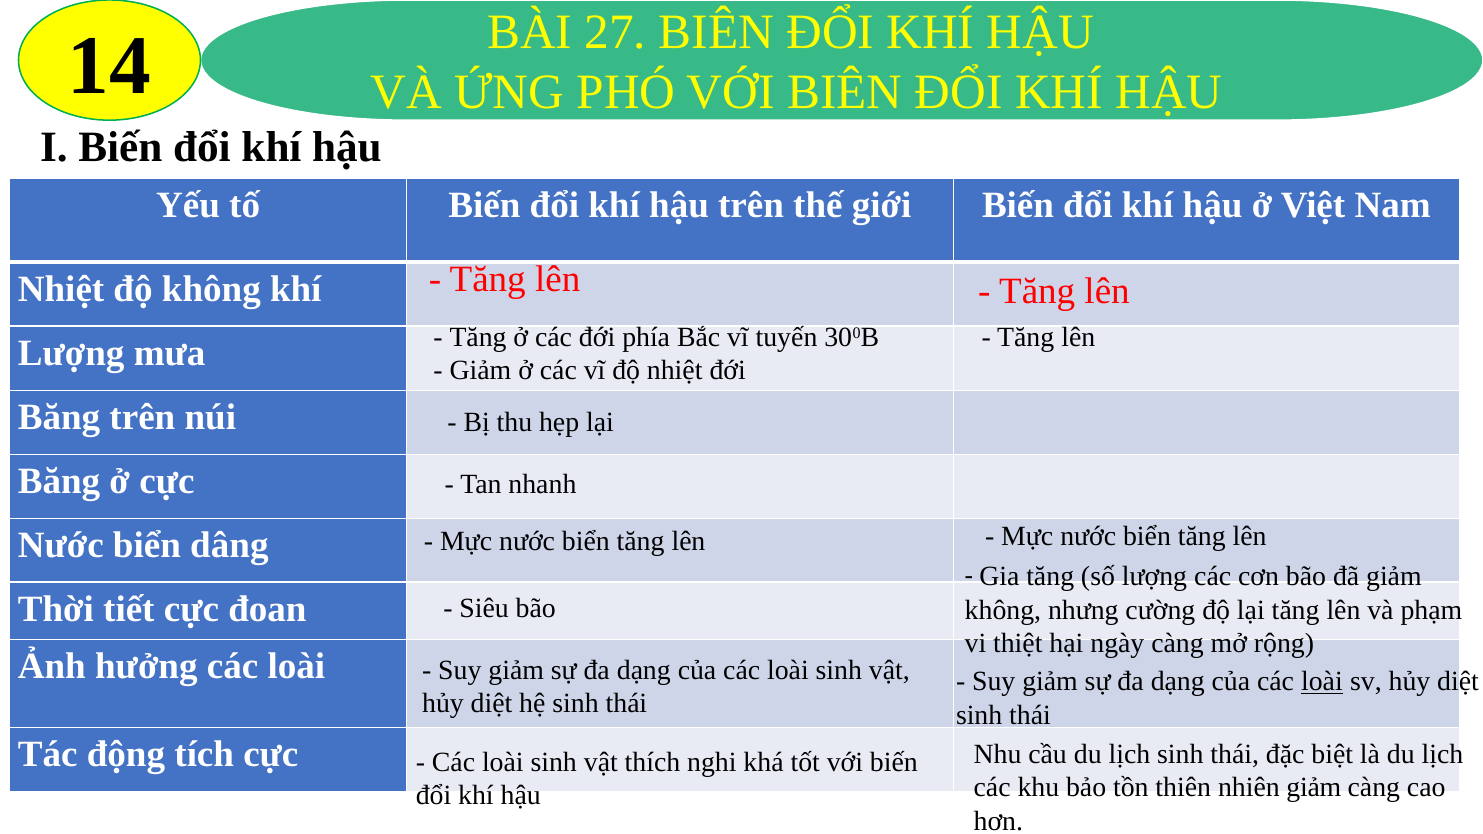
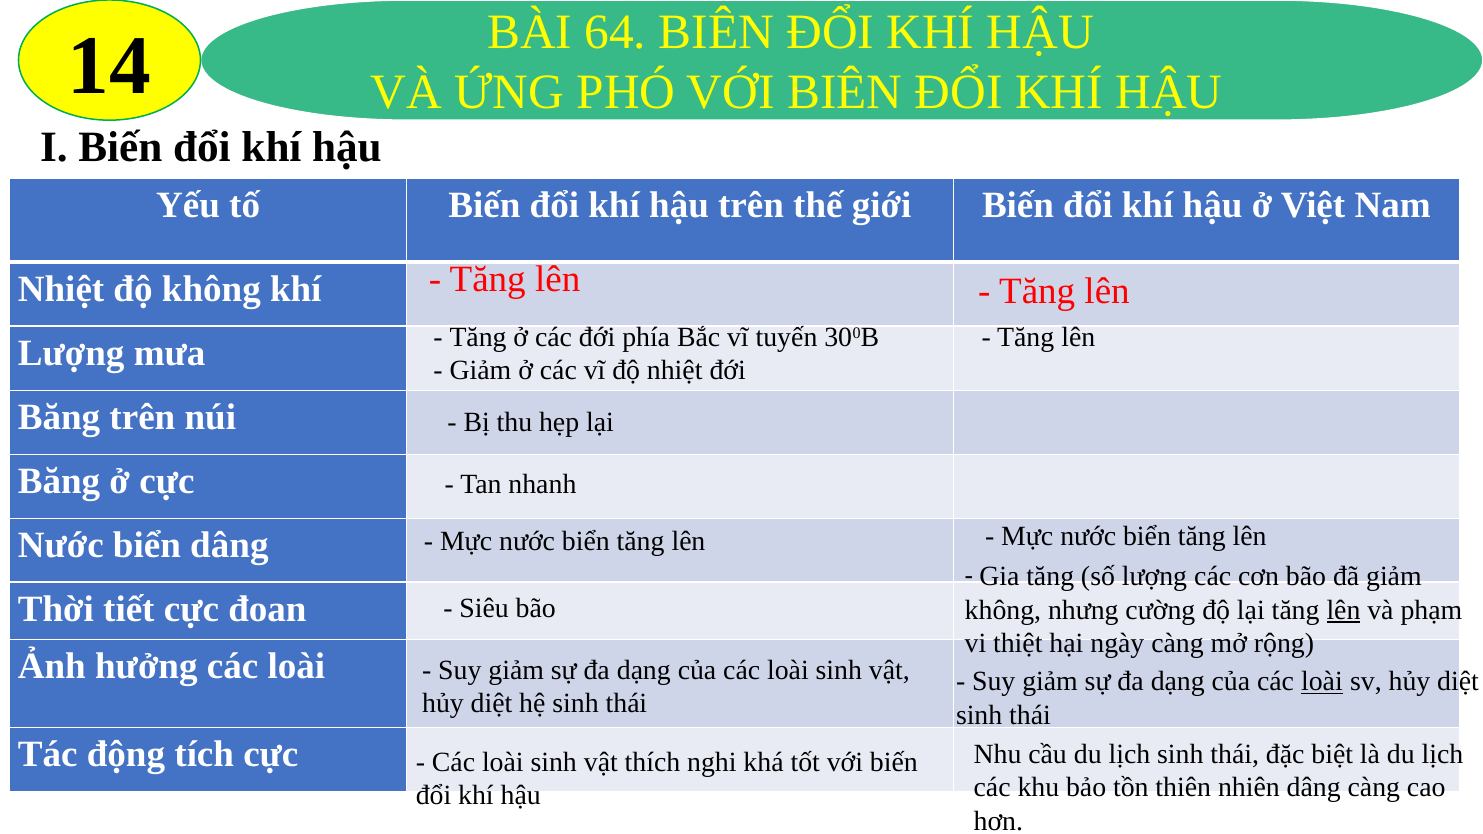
27: 27 -> 64 (615, 32)
lên underline: none -> present (1343, 610)
nhiên giảm: giảm -> dâng (1314, 788)
